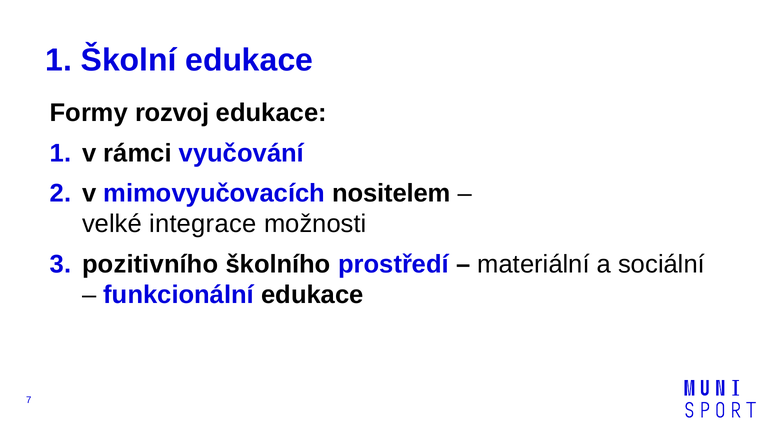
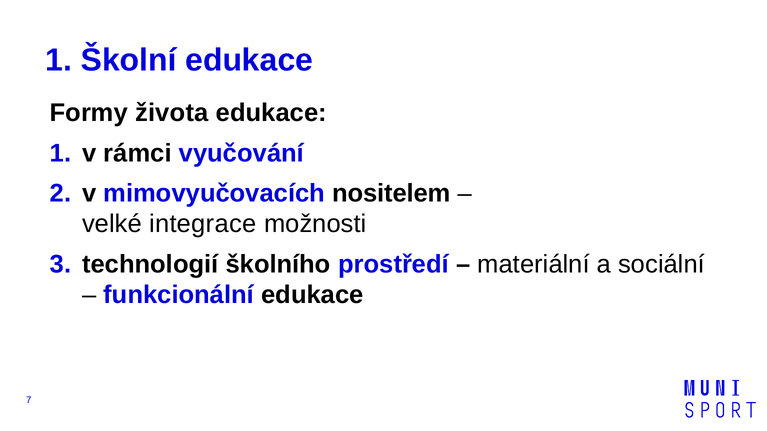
rozvoj: rozvoj -> života (172, 113)
pozitivního: pozitivního -> technologií (150, 264)
